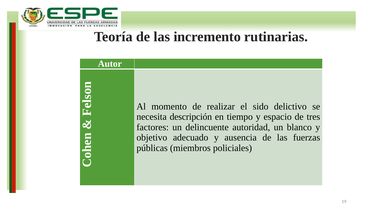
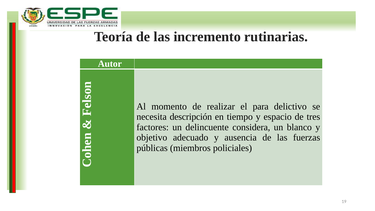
sido: sido -> para (261, 106)
autoridad: autoridad -> considera (251, 127)
